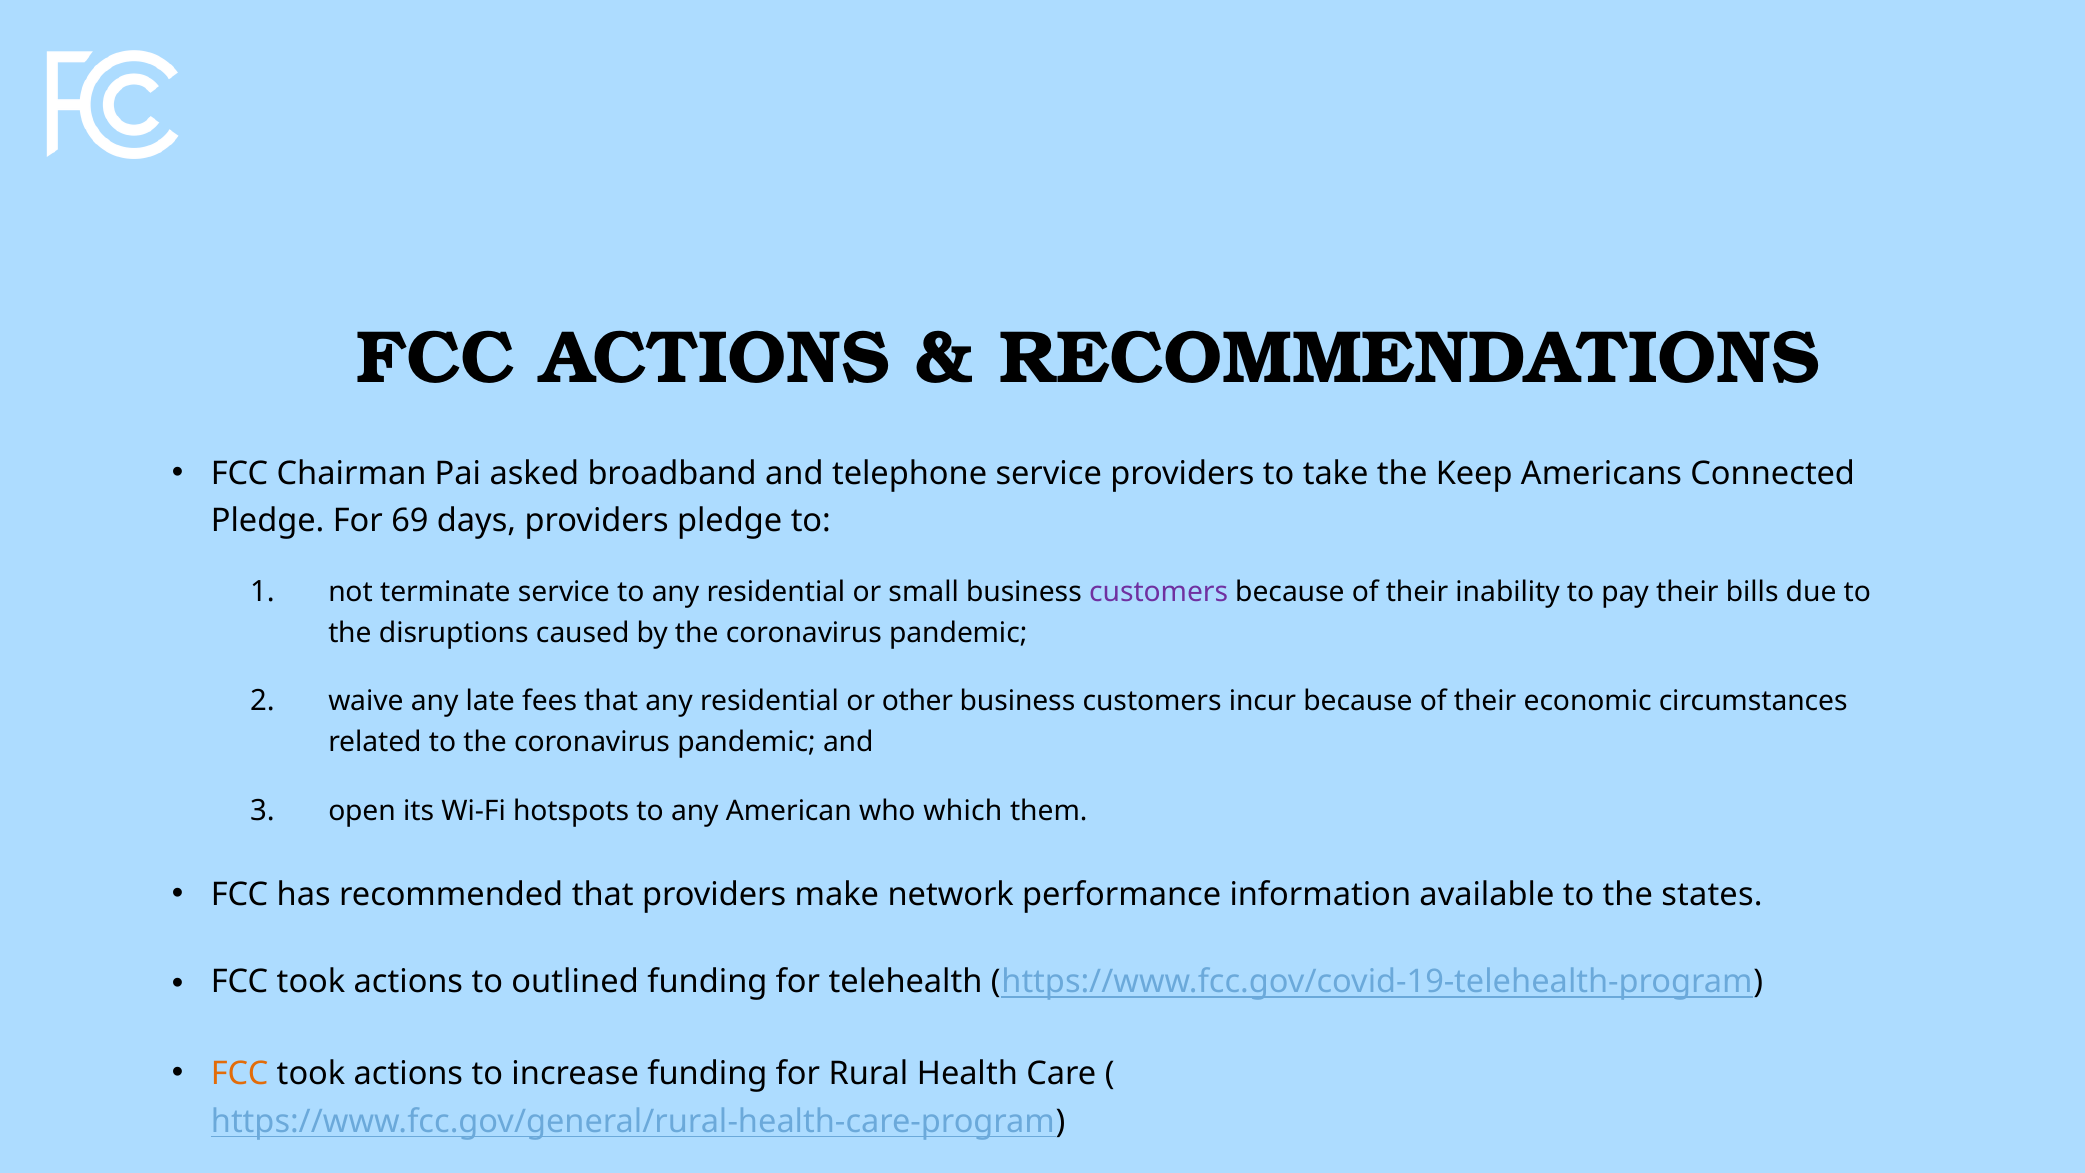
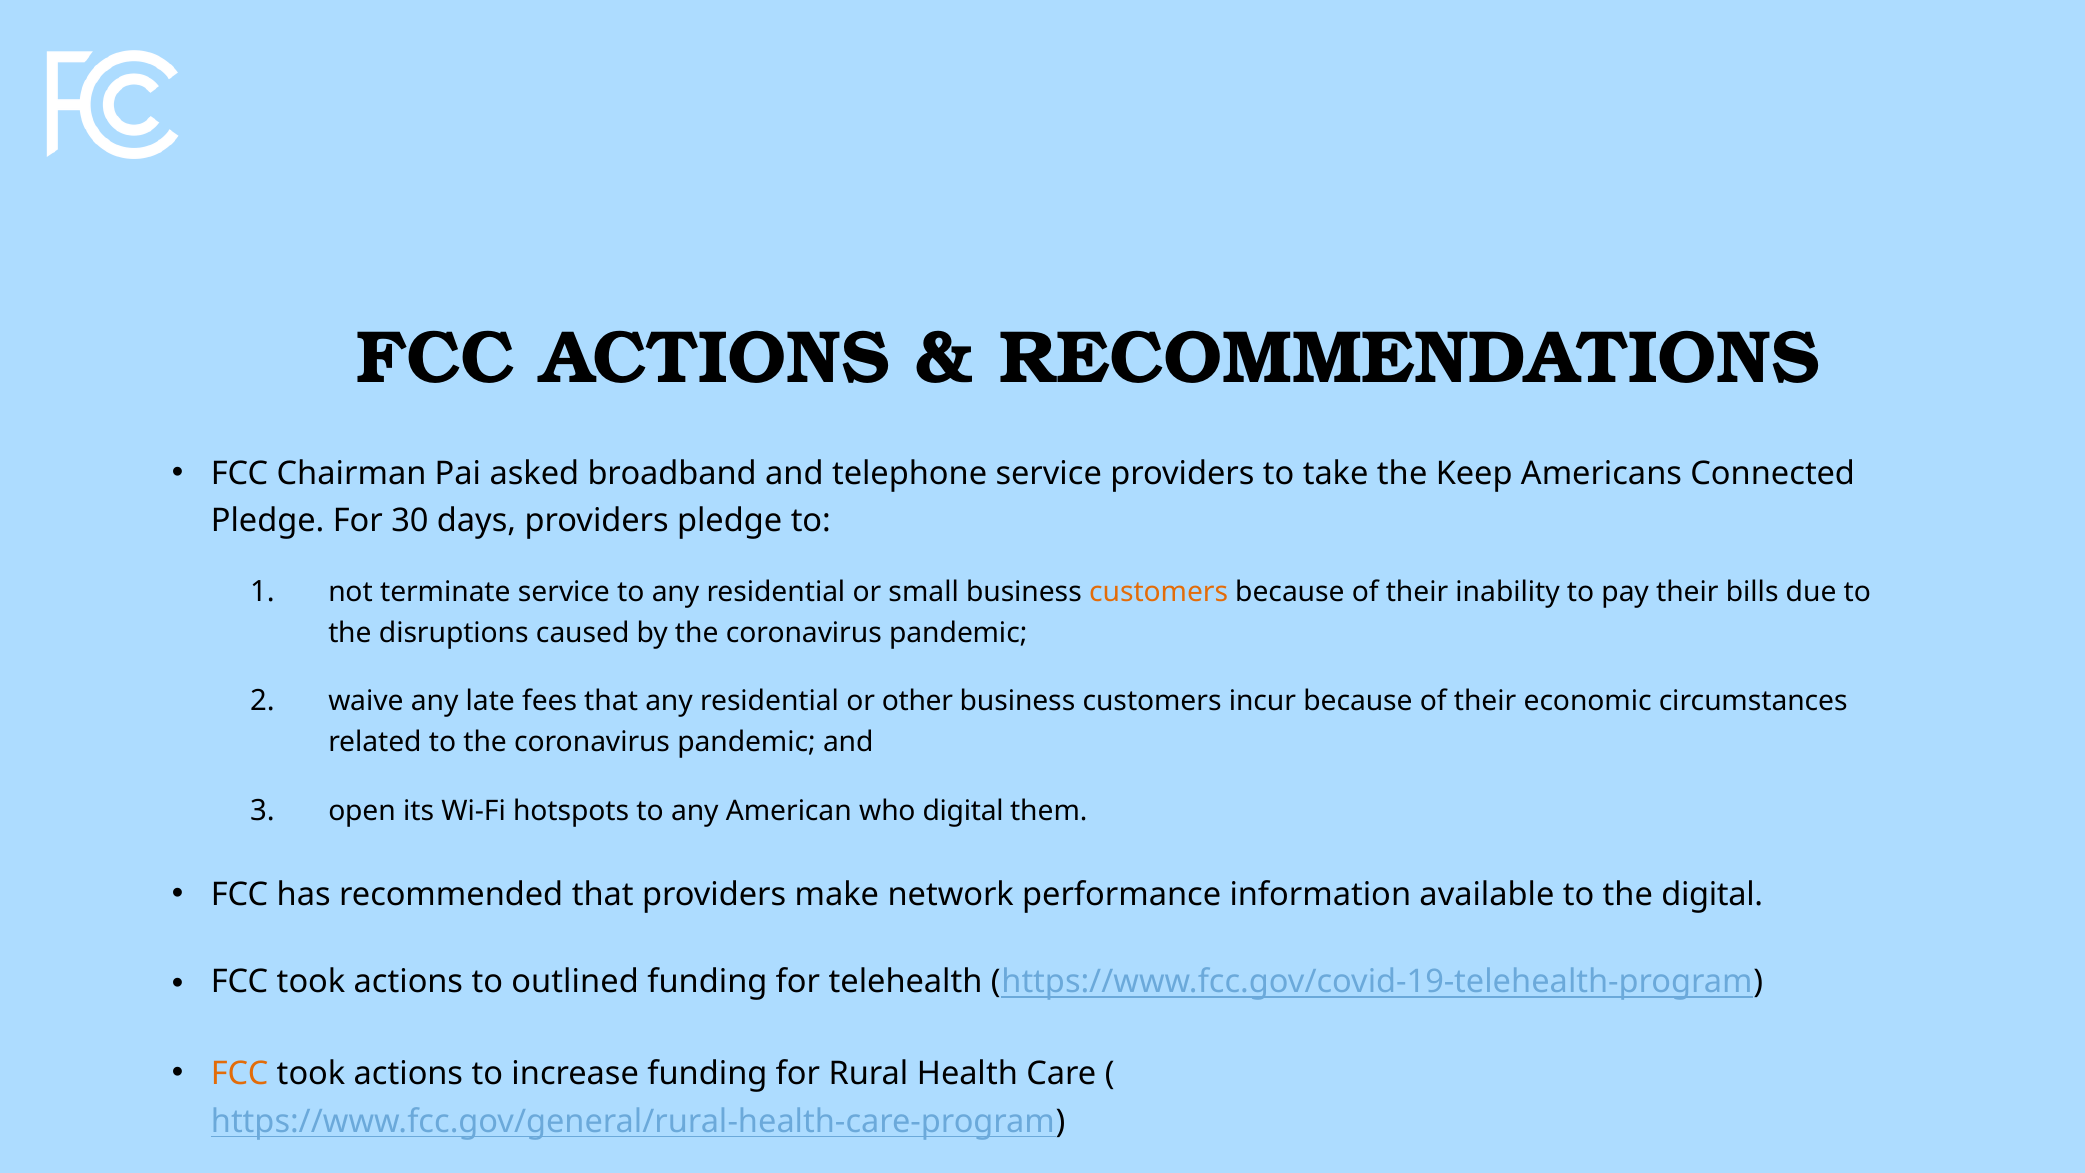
69: 69 -> 30 (410, 521)
customers colour: purple -> orange (1159, 592)
who which: which -> digital (963, 811)
the states: states -> digital (1712, 895)
